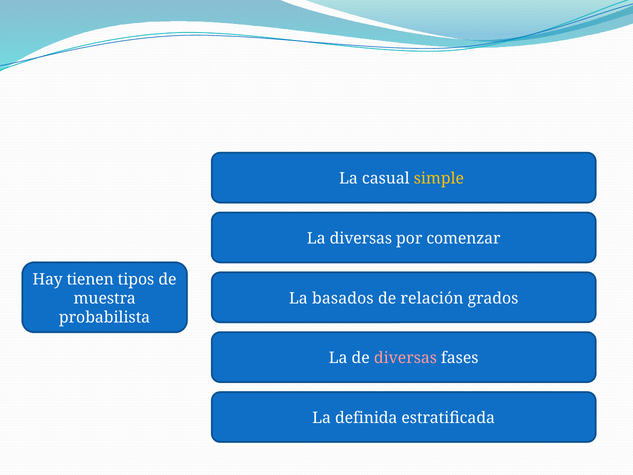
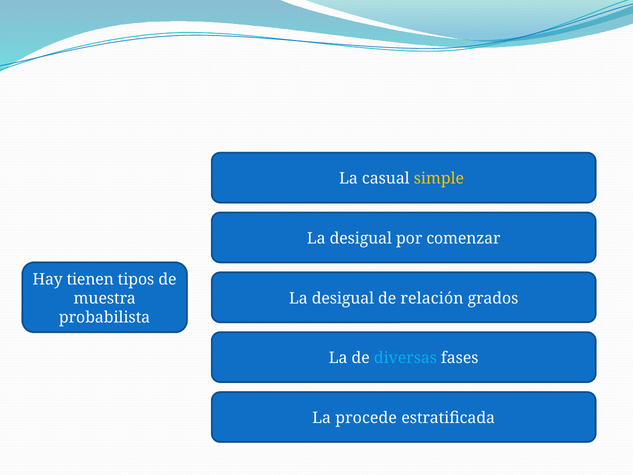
diversas: diversas -> desigual (361, 238)
basados: basados -> desigual (343, 298)
diversas colour: pink -> light blue (405, 358)
definida: definida -> procede (366, 418)
